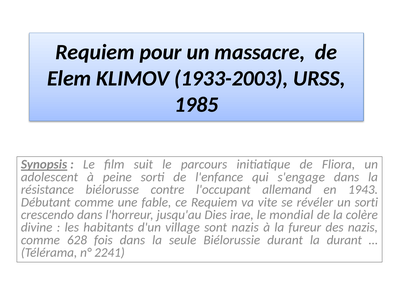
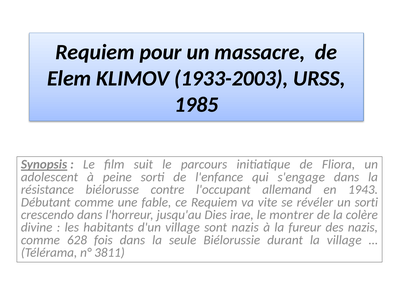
mondial: mondial -> montrer (291, 215)
la durant: durant -> village (344, 240)
2241: 2241 -> 3811 (110, 252)
